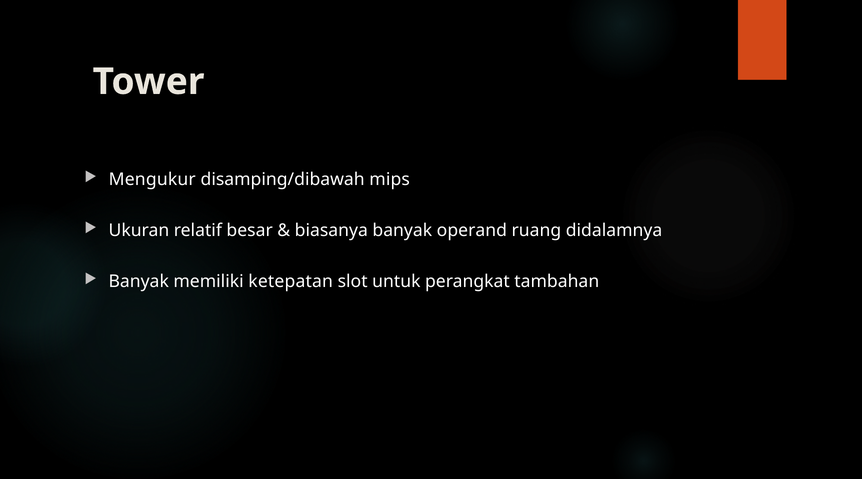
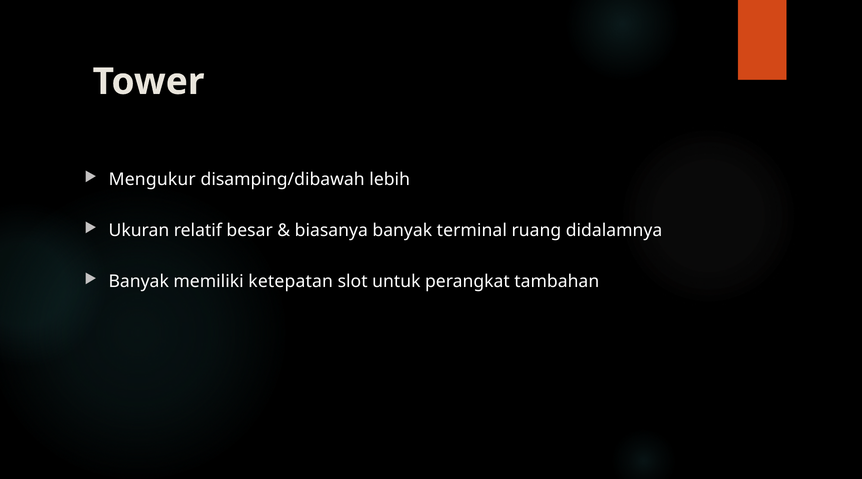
mips: mips -> lebih (390, 179)
operand: operand -> terminal (472, 230)
